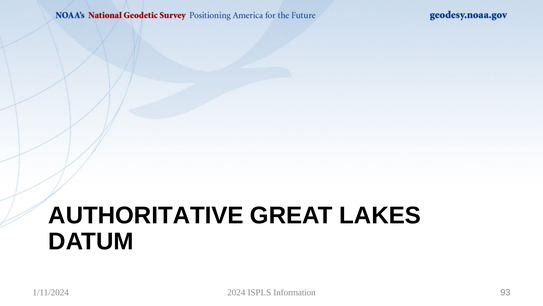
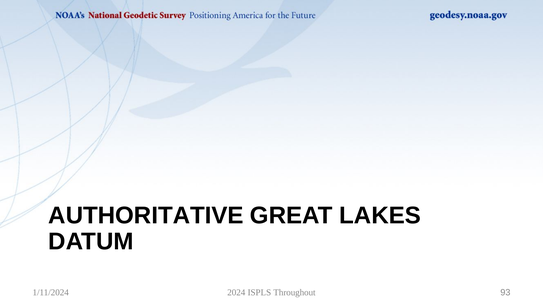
Information: Information -> Throughout (294, 292)
